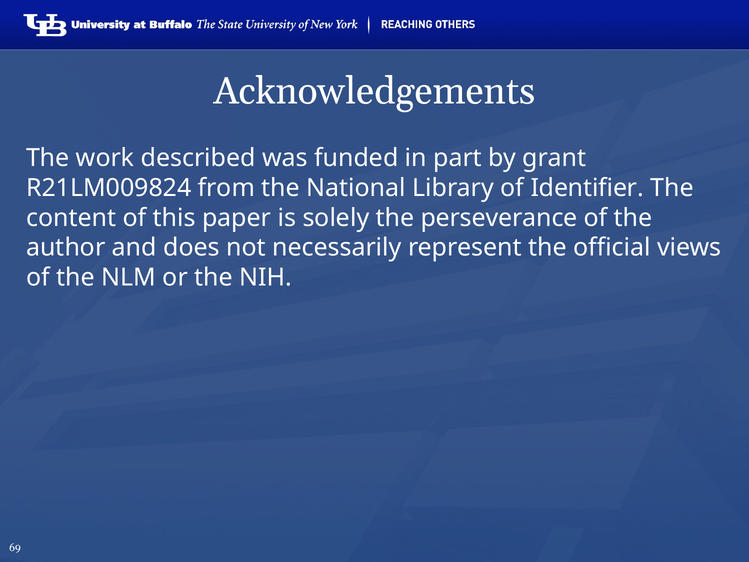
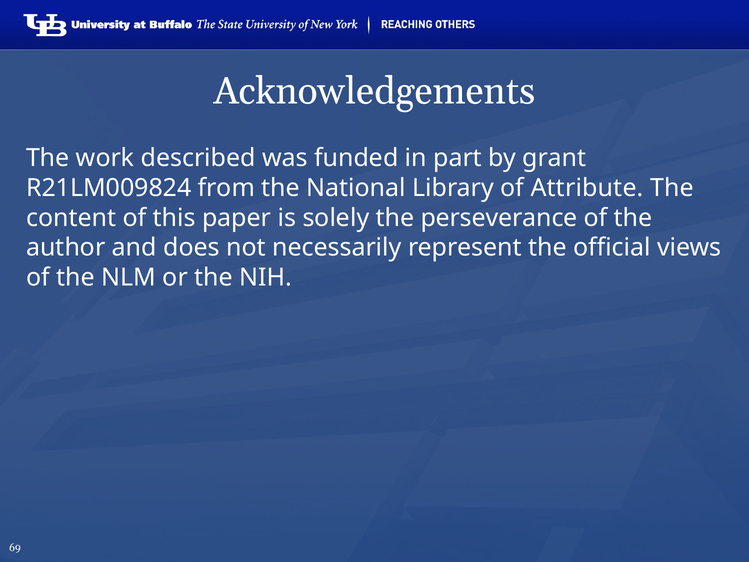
Identifier: Identifier -> Attribute (587, 188)
